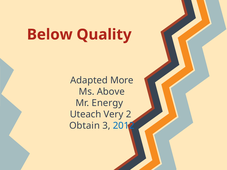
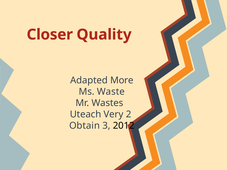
Below: Below -> Closer (50, 35)
Above: Above -> Waste (111, 92)
Energy: Energy -> Wastes (107, 103)
2012 colour: blue -> black (124, 126)
